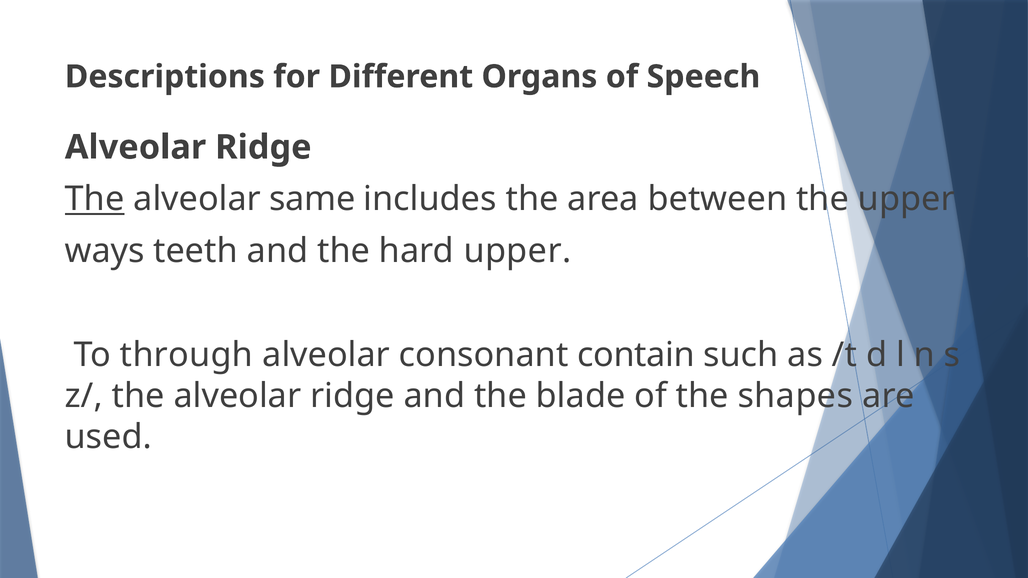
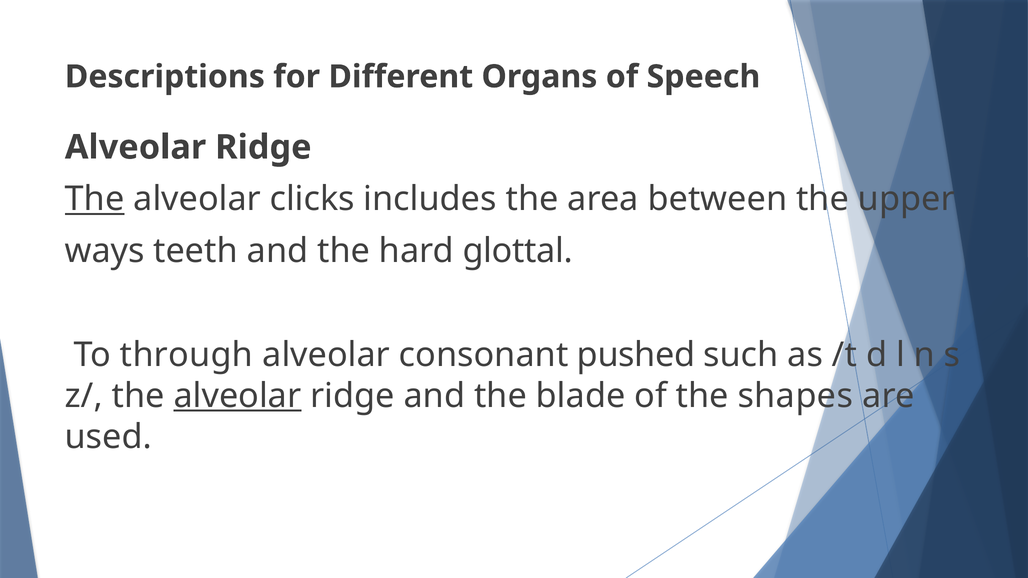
same: same -> clicks (312, 199)
hard upper: upper -> glottal (518, 251)
contain: contain -> pushed (636, 355)
alveolar underline: none -> present (237, 396)
